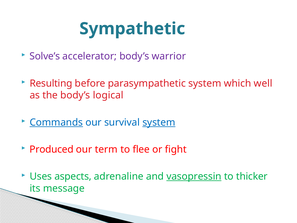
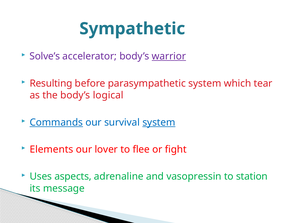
warrior underline: none -> present (169, 56)
well: well -> tear (263, 83)
Produced: Produced -> Elements (51, 149)
term: term -> lover (106, 149)
vasopressin underline: present -> none (194, 176)
thicker: thicker -> station (252, 176)
